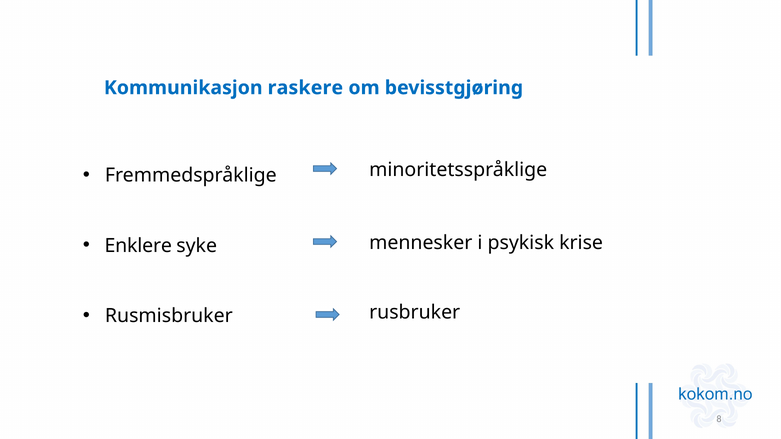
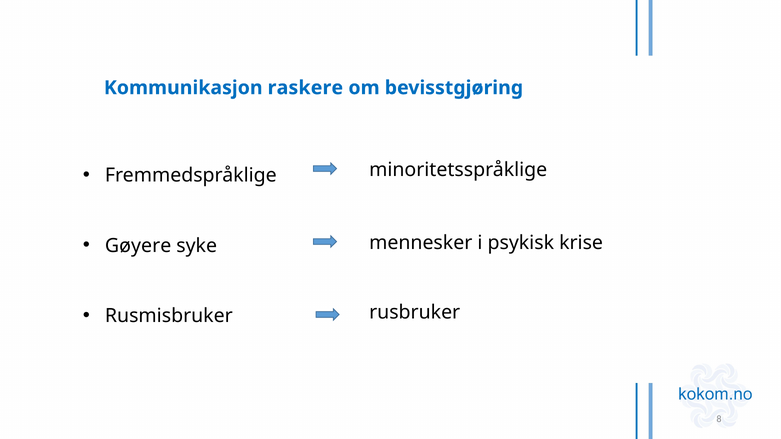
Enklere: Enklere -> Gøyere (138, 246)
